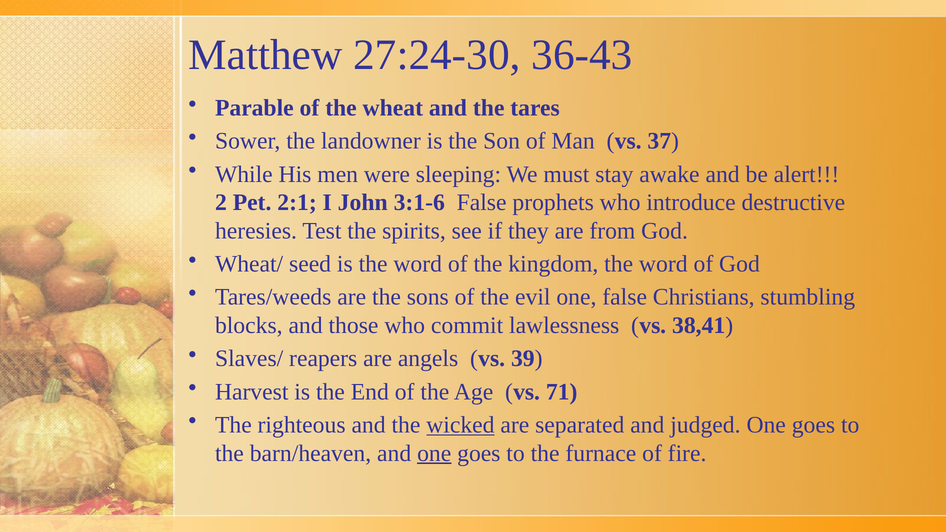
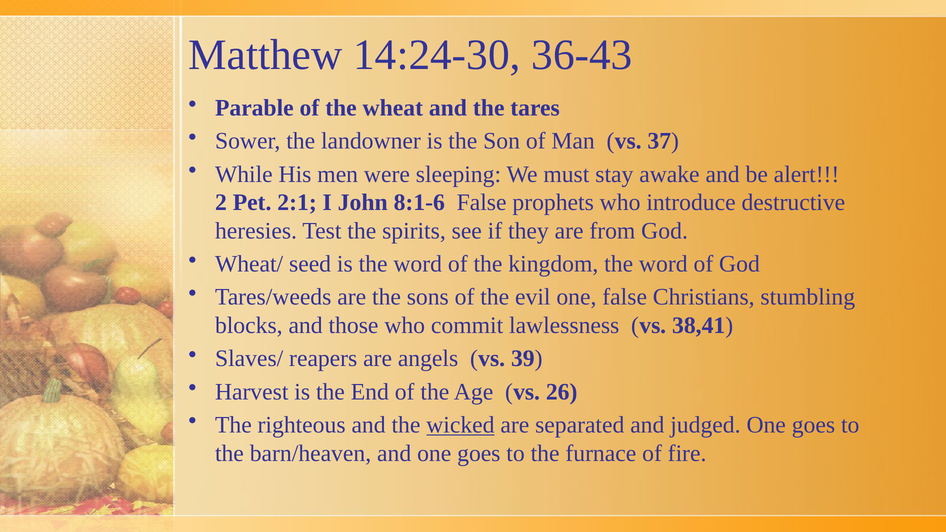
27:24-30: 27:24-30 -> 14:24-30 (437, 55)
3:1-6: 3:1-6 -> 8:1-6 (419, 203)
71: 71 -> 26 (562, 392)
one underline: present -> none (434, 453)
